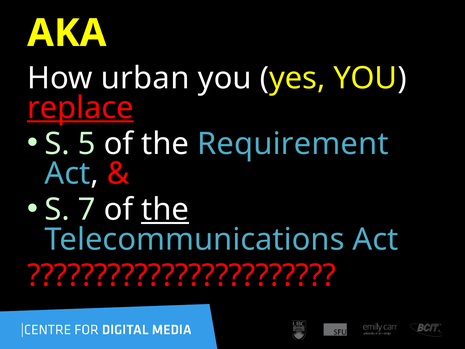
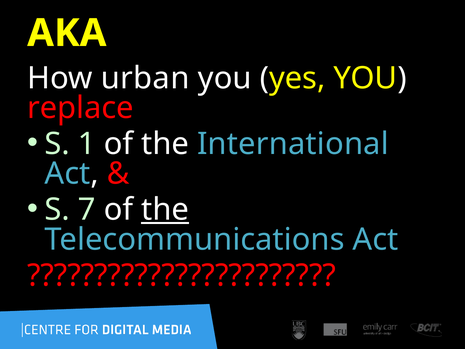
replace underline: present -> none (80, 108)
5: 5 -> 1 (87, 144)
Requirement: Requirement -> International (293, 144)
